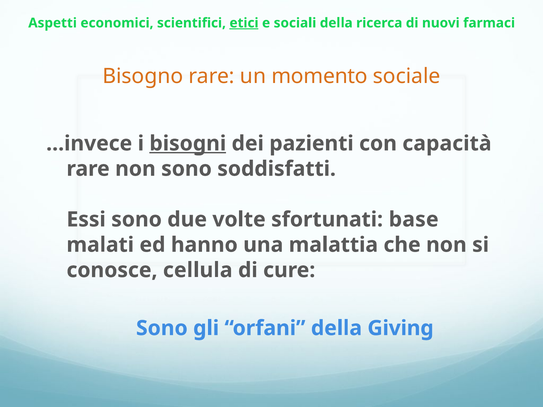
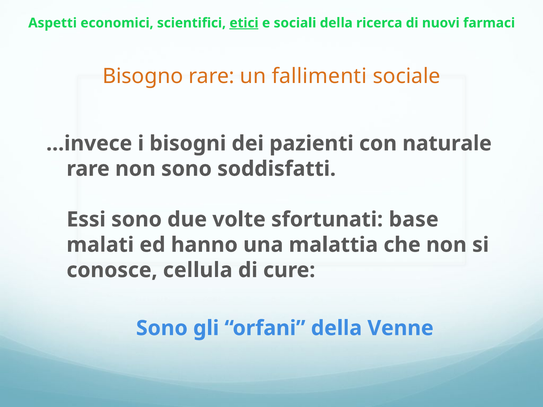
momento: momento -> fallimenti (319, 76)
bisogni underline: present -> none (188, 144)
capacità: capacità -> naturale (447, 144)
Giving: Giving -> Venne (401, 328)
